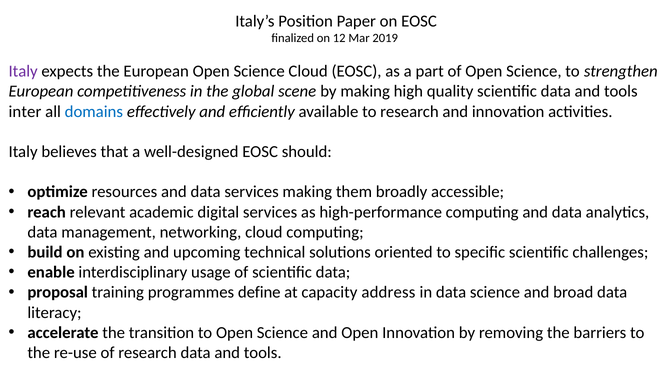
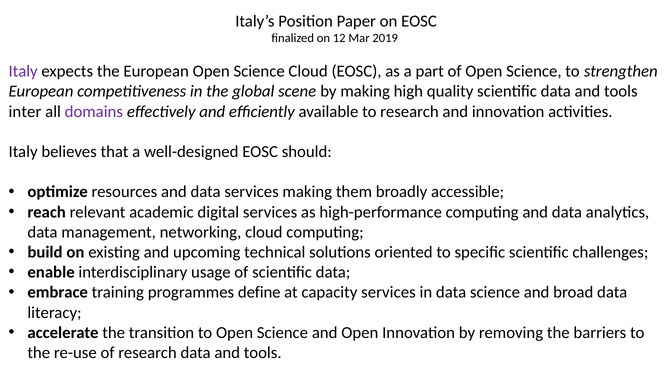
domains colour: blue -> purple (94, 112)
proposal: proposal -> embrace (58, 293)
capacity address: address -> services (388, 293)
